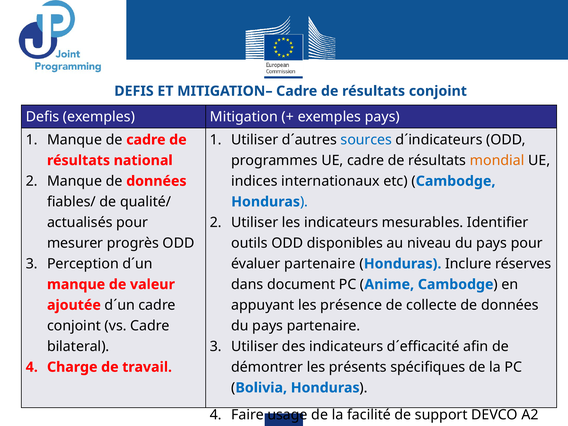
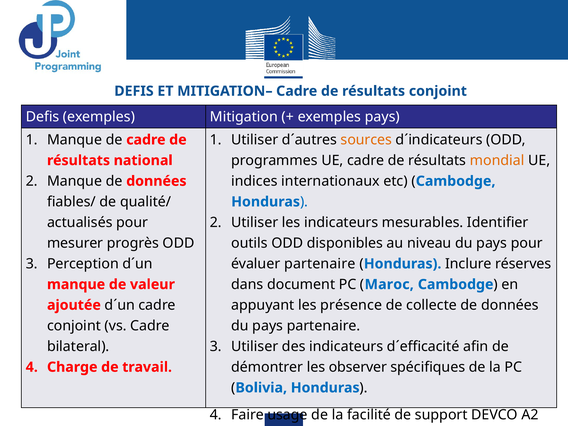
sources colour: blue -> orange (366, 140)
Anime: Anime -> Maroc (389, 284)
présents: présents -> observer (358, 367)
